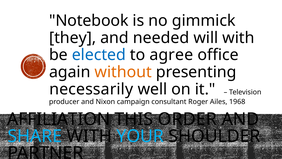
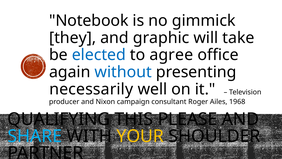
needed: needed -> graphic (161, 38)
will with: with -> take (238, 38)
without colour: orange -> blue (123, 72)
AFFILIATION: AFFILIATION -> QUALIFYING (59, 119)
ORDER: ORDER -> PLEASE (187, 119)
YOUR colour: light blue -> yellow (140, 136)
